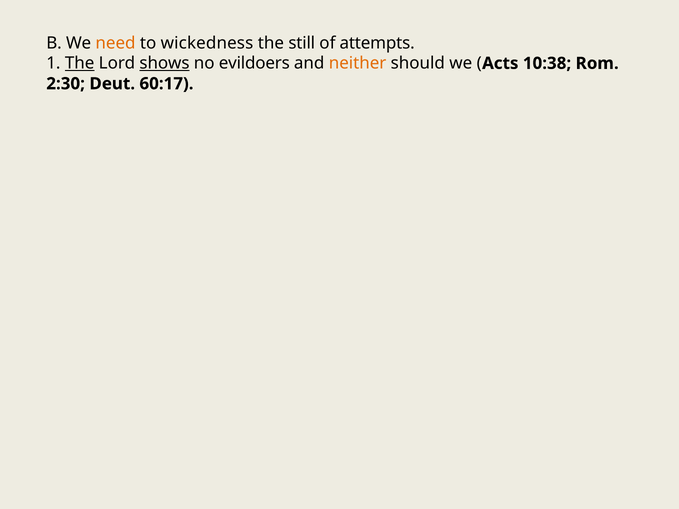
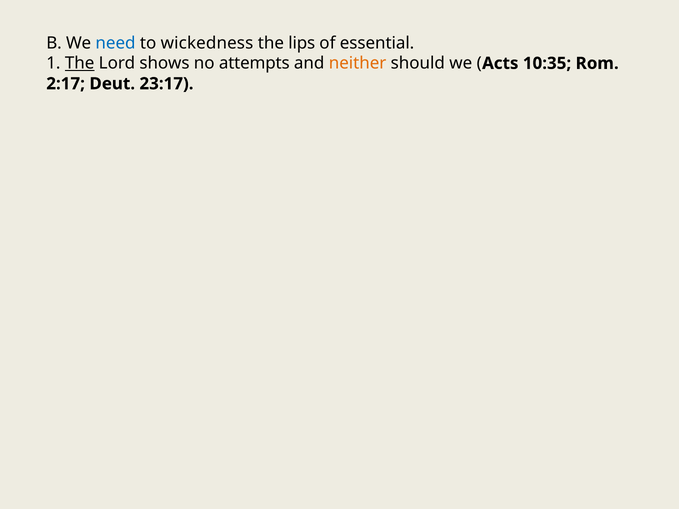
need colour: orange -> blue (116, 43)
still: still -> lips (302, 43)
attempts: attempts -> essential (377, 43)
shows underline: present -> none (164, 63)
evildoers: evildoers -> attempts (254, 63)
10:38: 10:38 -> 10:35 (547, 63)
2:30: 2:30 -> 2:17 (66, 84)
60:17: 60:17 -> 23:17 (166, 84)
